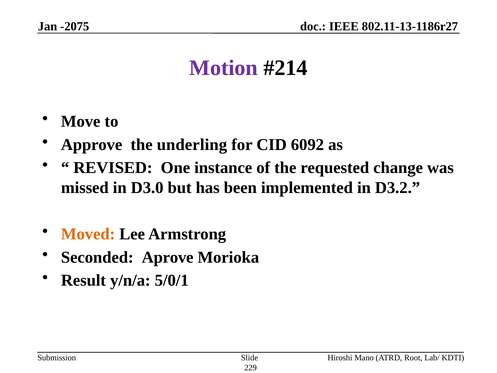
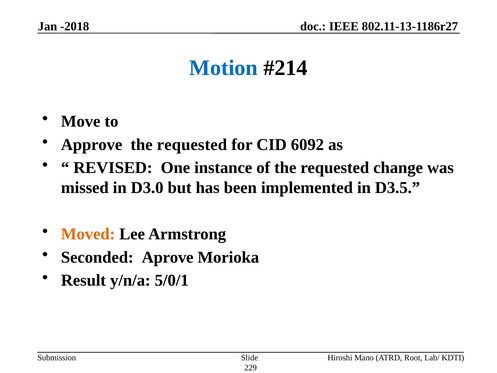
-2075: -2075 -> -2018 (75, 27)
Motion colour: purple -> blue (224, 68)
Approve the underling: underling -> requested (192, 144)
D3.2: D3.2 -> D3.5 (398, 188)
